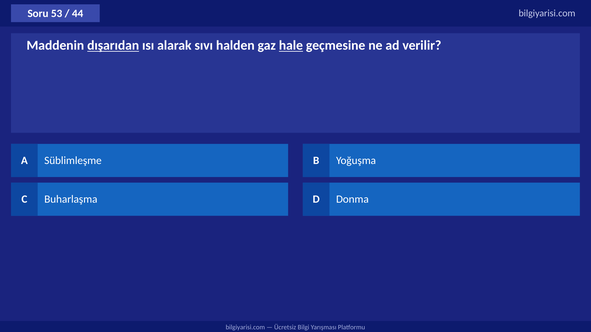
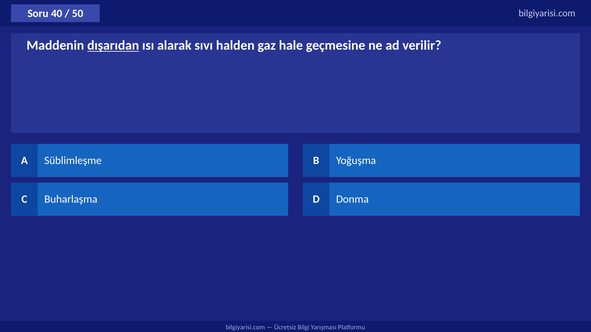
53: 53 -> 40 (57, 14)
44: 44 -> 50 (78, 14)
hale underline: present -> none (291, 45)
